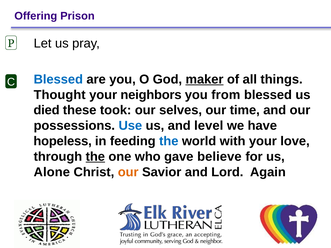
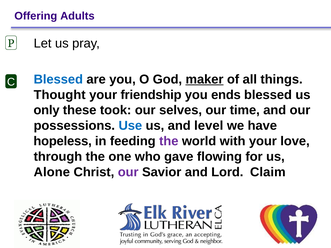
Prison: Prison -> Adults (77, 16)
neighbors: neighbors -> friendship (151, 95)
from: from -> ends (226, 95)
died: died -> only (47, 110)
the colour: blue -> purple (169, 141)
the underline: present -> none (95, 157)
believe: believe -> flowing (219, 157)
our colour: orange -> purple (128, 172)
Again: Again -> Claim (268, 172)
